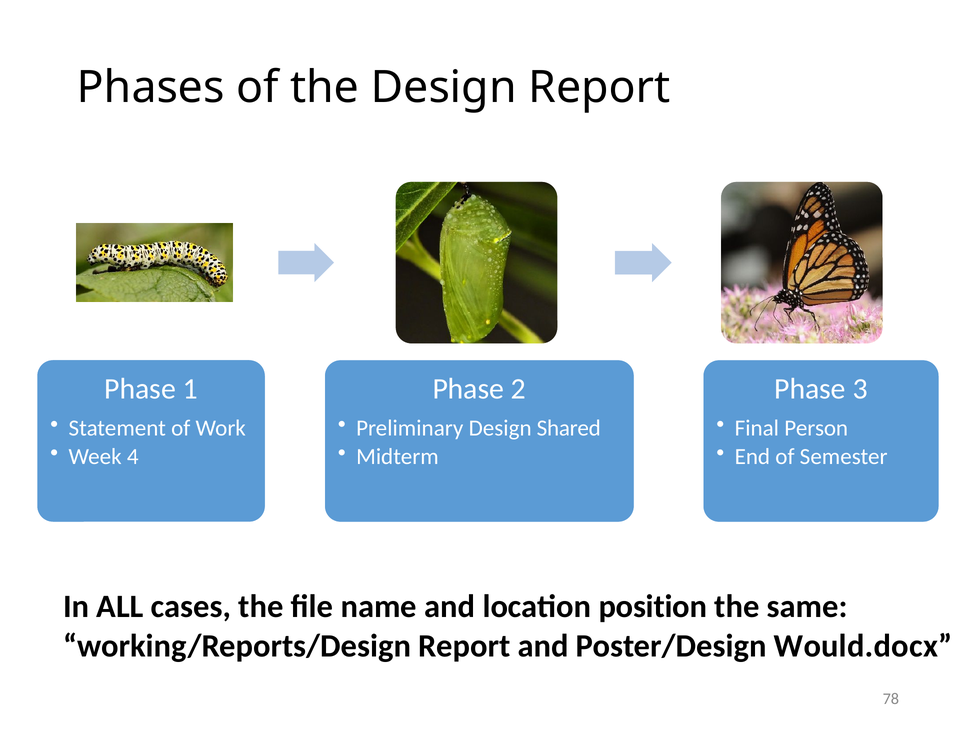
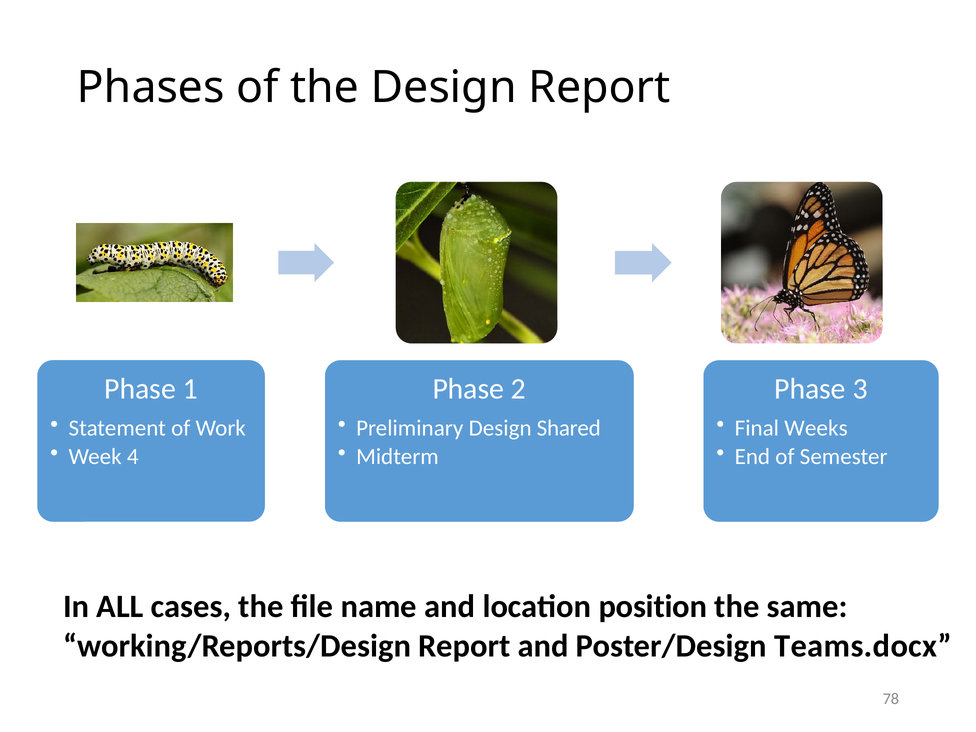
Person: Person -> Weeks (816, 428)
Would.docx: Would.docx -> Teams.docx (863, 646)
